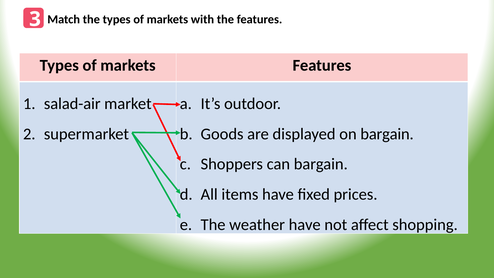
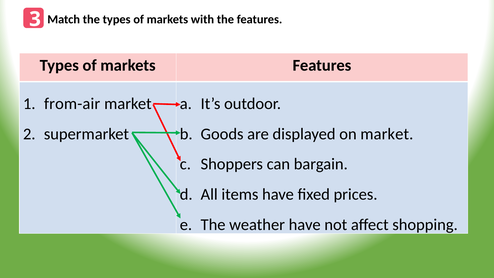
salad-air: salad-air -> from-air (72, 104)
on bargain: bargain -> market (387, 134)
